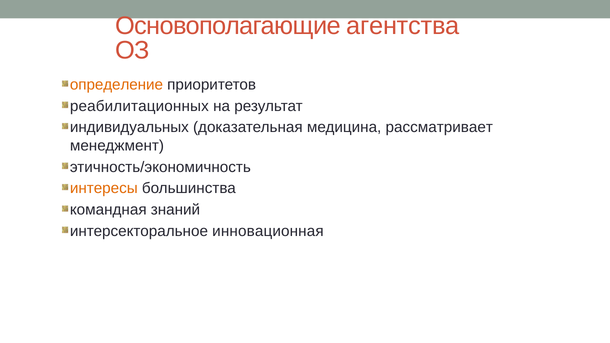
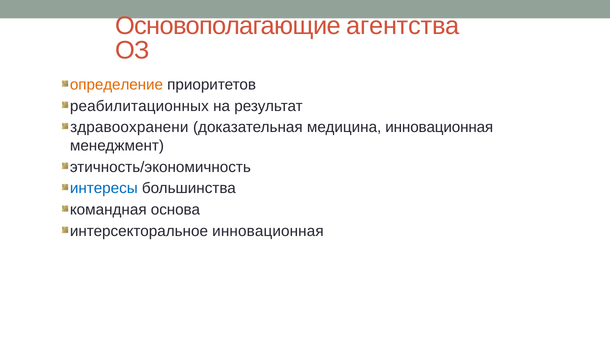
индивидуальных: индивидуальных -> здравоохранени (129, 127)
медицина рассматривает: рассматривает -> инновационная (439, 127)
интересы colour: orange -> blue (104, 188)
знаний: знаний -> основа (175, 210)
